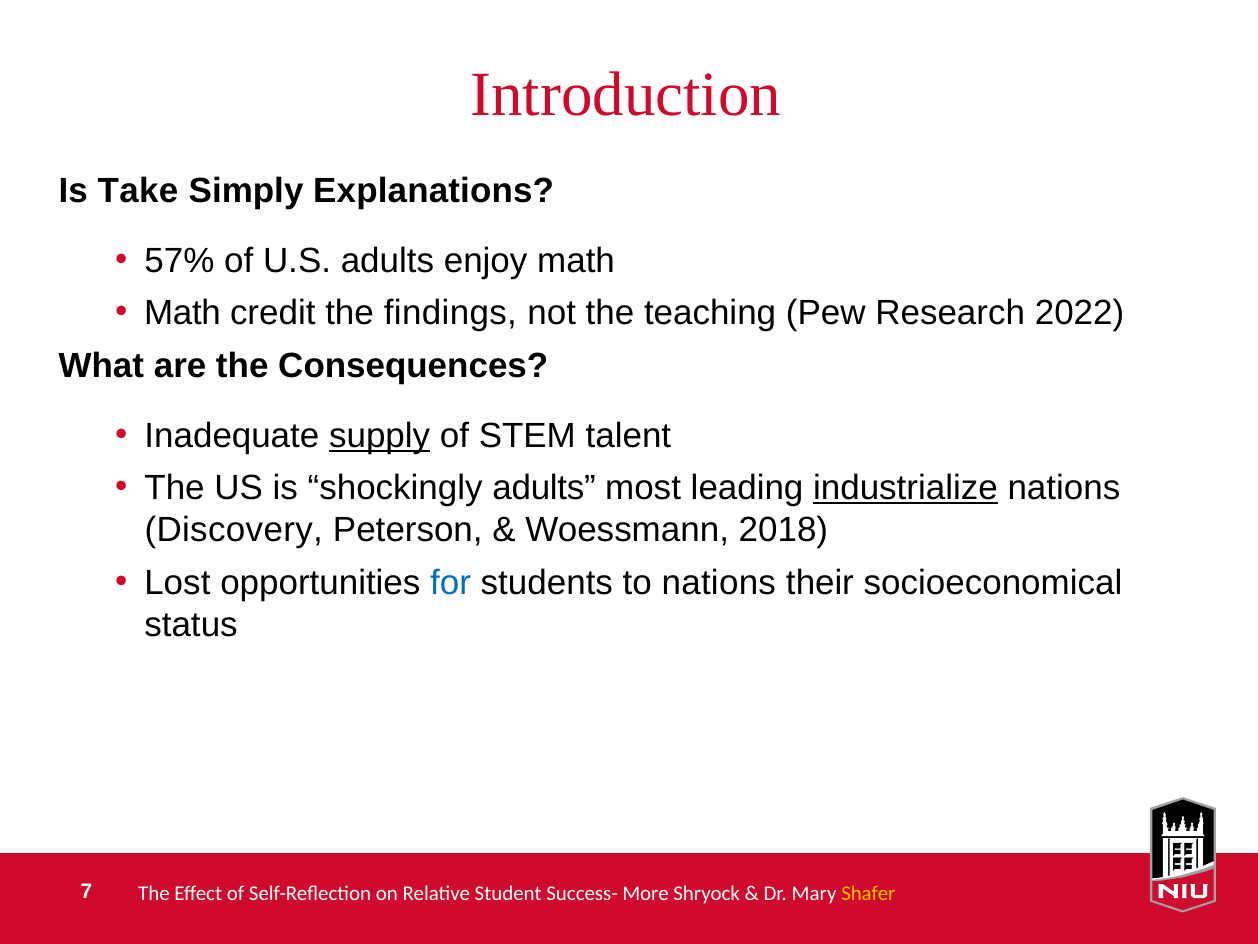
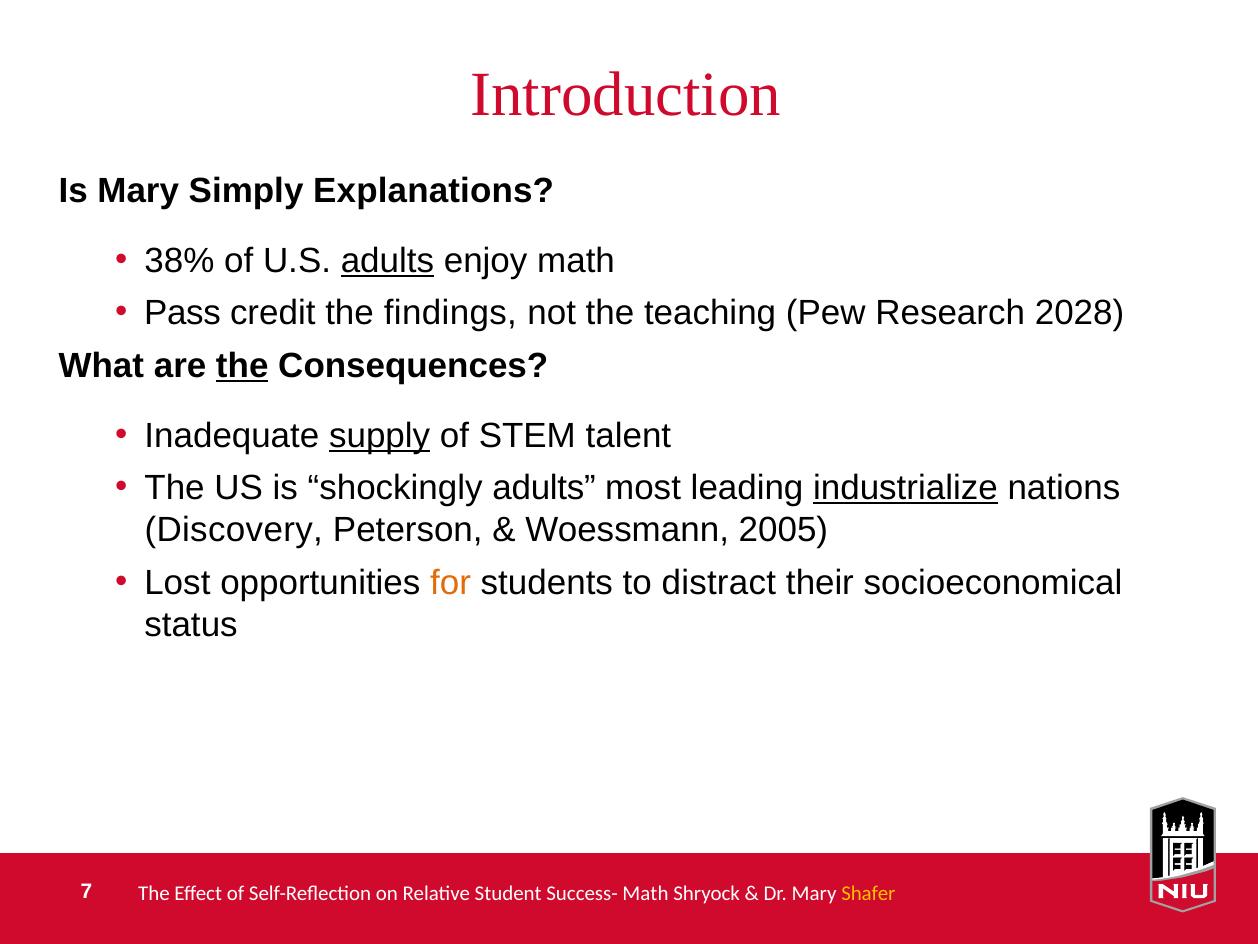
Is Take: Take -> Mary (138, 191)
57%: 57% -> 38% (179, 261)
adults underline: none -> present (387, 261)
Math: Math -> Pass (183, 313)
2022: 2022 -> 2028 (1080, 313)
the underline: none -> present (242, 366)
2018: 2018 -> 2005 (783, 530)
for colour: blue -> orange (451, 583)
to nations: nations -> distract (719, 583)
Success- More: More -> Math (645, 893)
